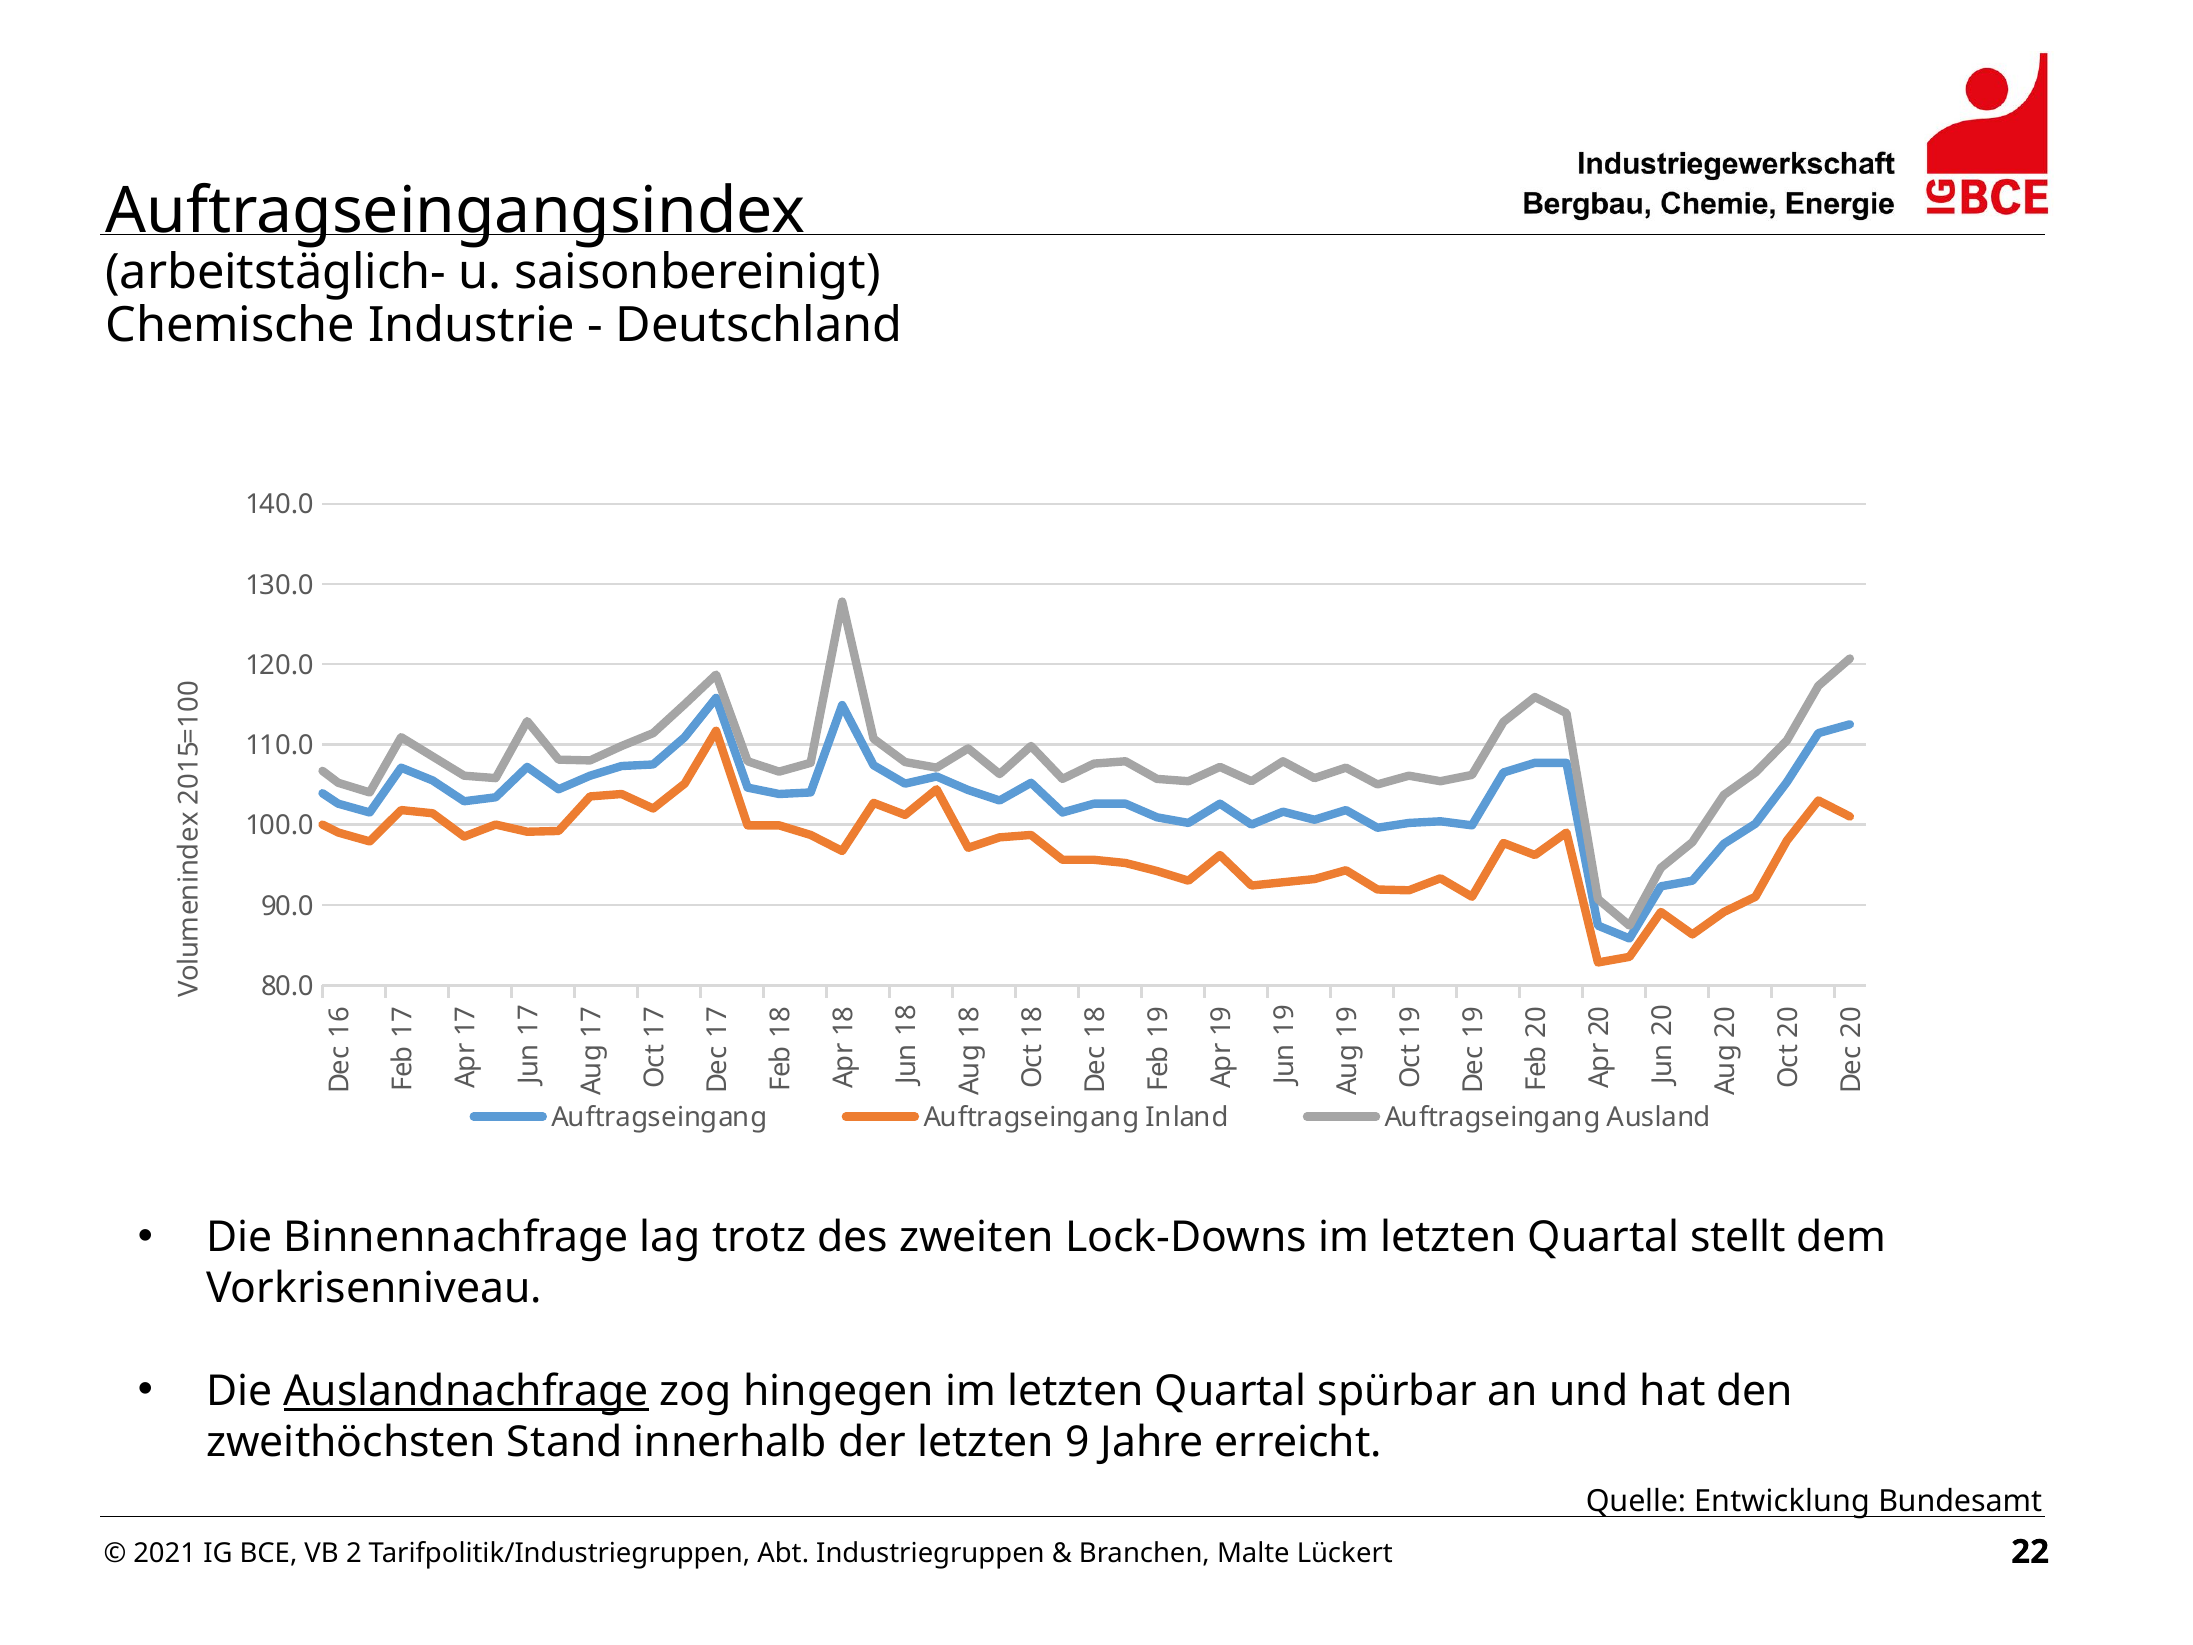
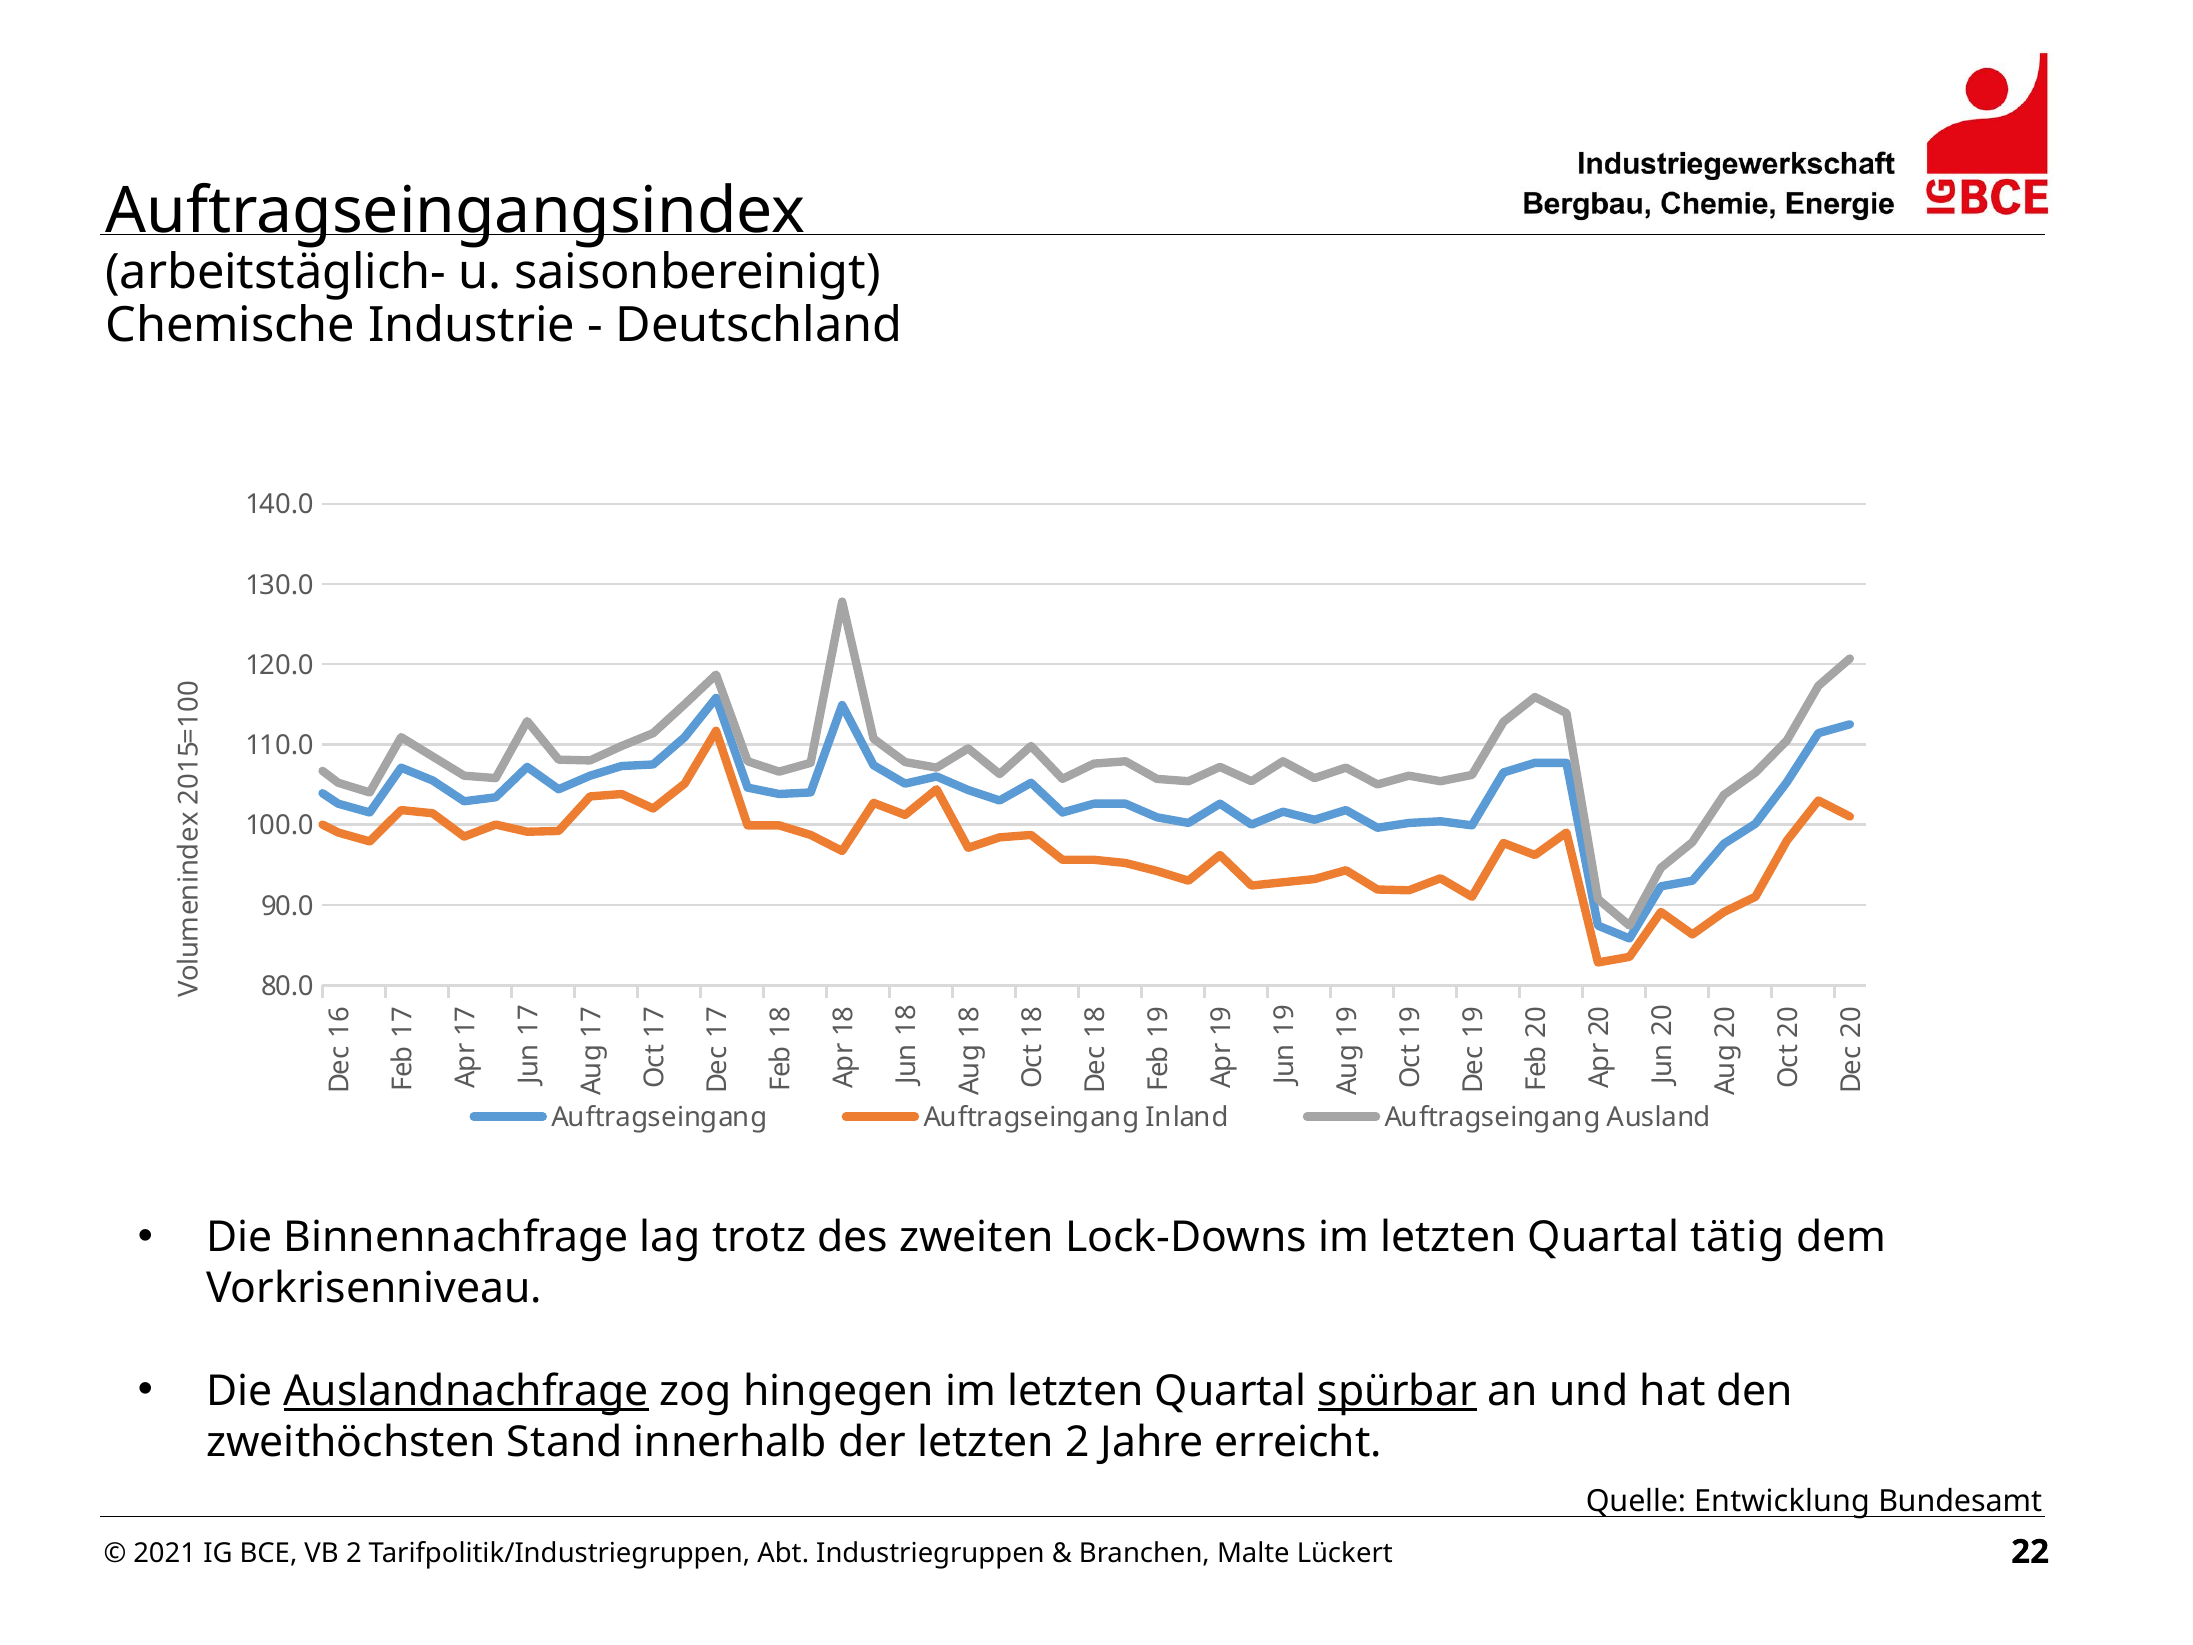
stellt: stellt -> tätig (1738, 1237)
spürbar underline: none -> present (1397, 1391)
letzten 9: 9 -> 2 (1077, 1442)
